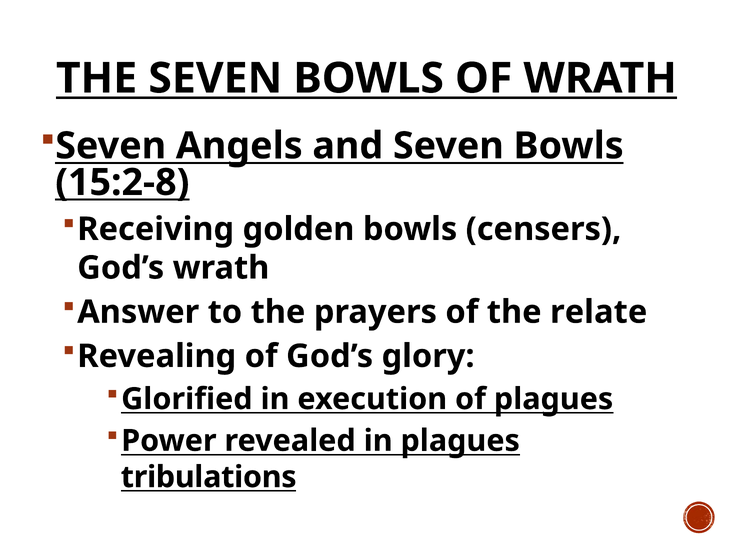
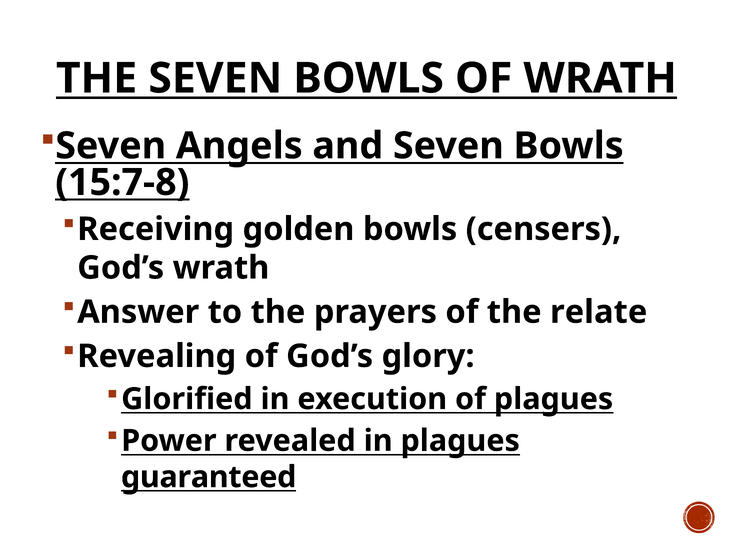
15:2-8: 15:2-8 -> 15:7-8 (122, 182)
tribulations: tribulations -> guaranteed (209, 477)
